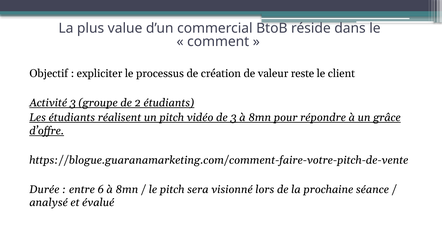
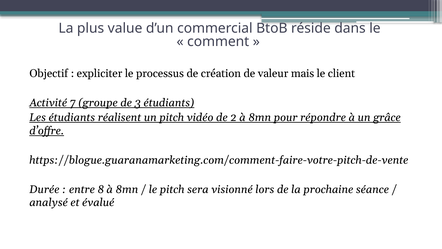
reste: reste -> mais (303, 73)
Activité 3: 3 -> 7 (73, 103)
2: 2 -> 3 (138, 103)
de 3: 3 -> 2 (233, 117)
6: 6 -> 8 (101, 189)
